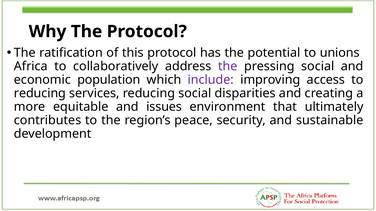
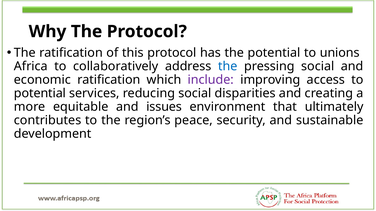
the colour: purple -> blue (228, 66)
economic population: population -> ratification (109, 80)
reducing: reducing -> potential (40, 94)
